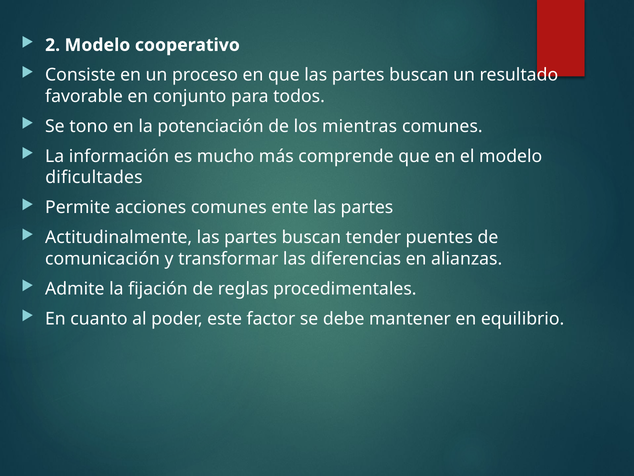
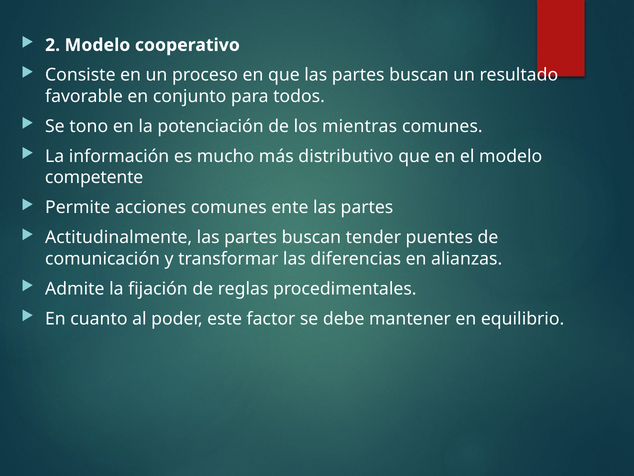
comprende: comprende -> distributivo (346, 156)
dificultades: dificultades -> competente (94, 177)
